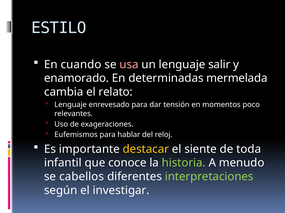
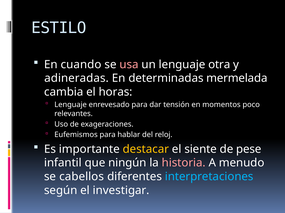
salir: salir -> otra (219, 65)
enamorado: enamorado -> adineradas (76, 78)
relato: relato -> horas (116, 92)
toda: toda -> pese (249, 150)
conoce: conoce -> ningún (127, 163)
historia colour: light green -> pink (184, 163)
interpretaciones colour: light green -> light blue (209, 177)
